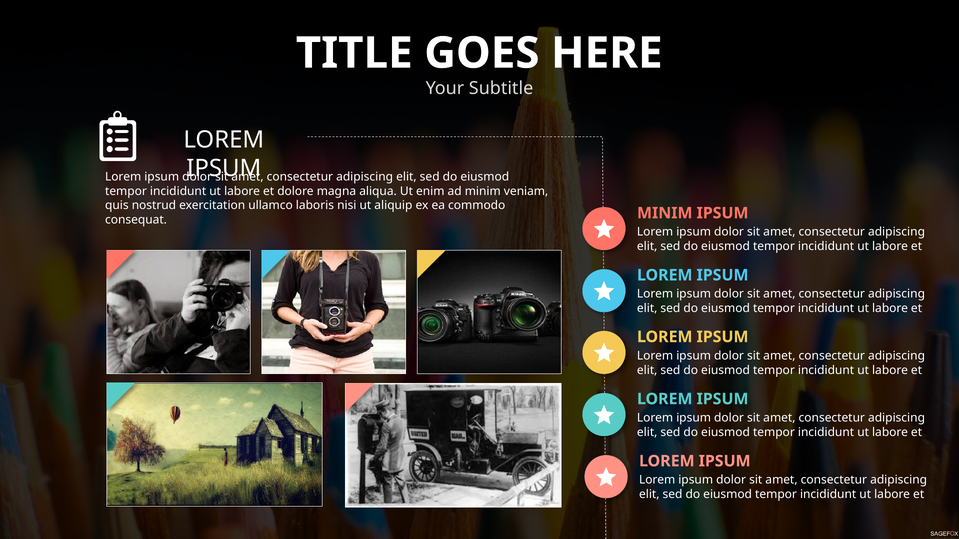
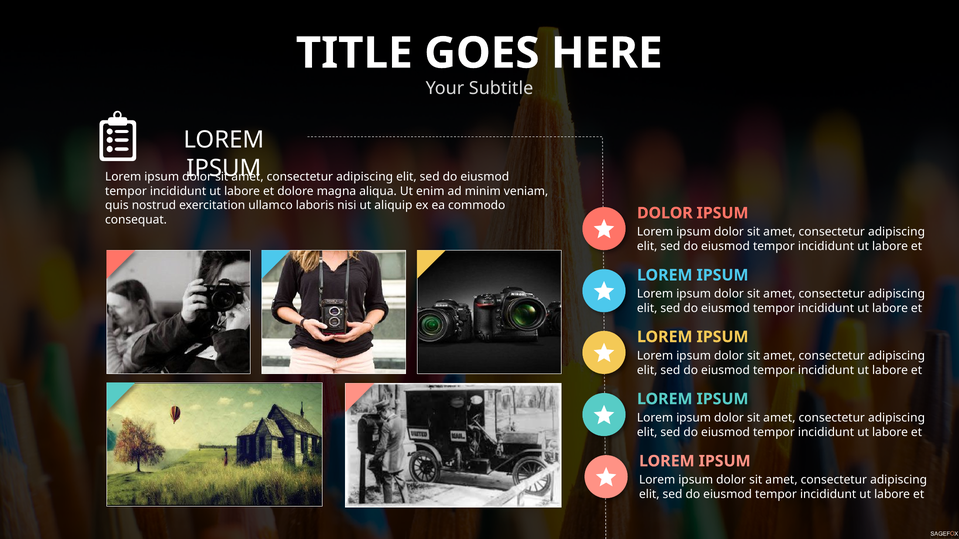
MINIM: MINIM -> DOLOR (665, 213)
